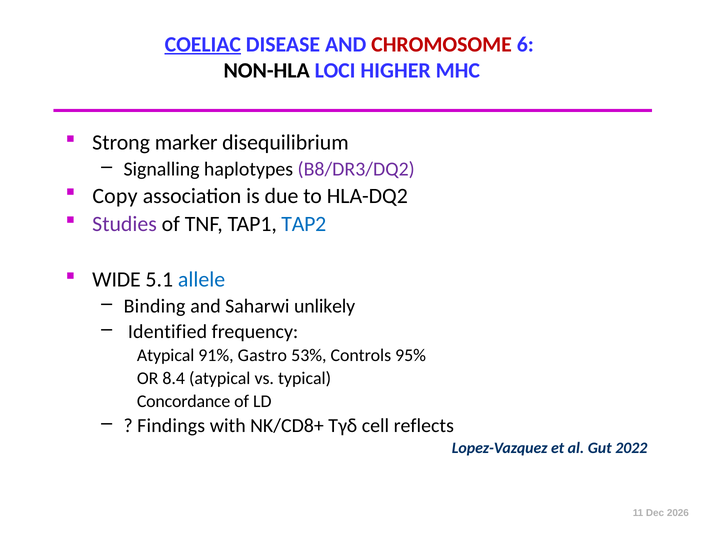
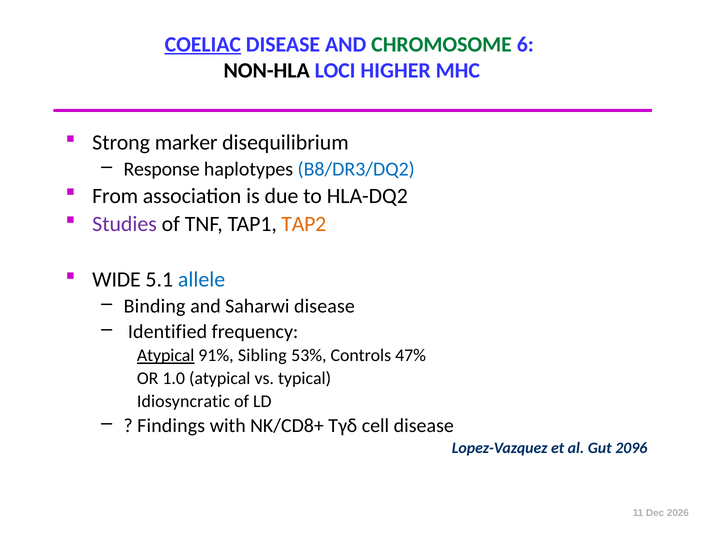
CHROMOSOME colour: red -> green (442, 45)
Signalling: Signalling -> Response (162, 169)
B8/DR3/DQ2 colour: purple -> blue (356, 169)
Copy: Copy -> From (115, 196)
TAP2 colour: blue -> orange (304, 224)
Saharwi unlikely: unlikely -> disease (324, 306)
Atypical underline: none -> present (166, 356)
Gastro: Gastro -> Sibling (262, 356)
95%: 95% -> 47% (411, 356)
8.4: 8.4 -> 1.0 (174, 379)
Concordance: Concordance -> Idiosyncratic (183, 401)
cell reflects: reflects -> disease (424, 426)
2022: 2022 -> 2096 (631, 448)
